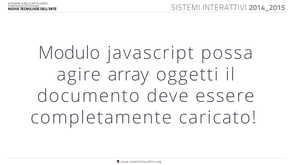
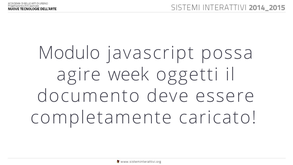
array: array -> week (128, 74)
